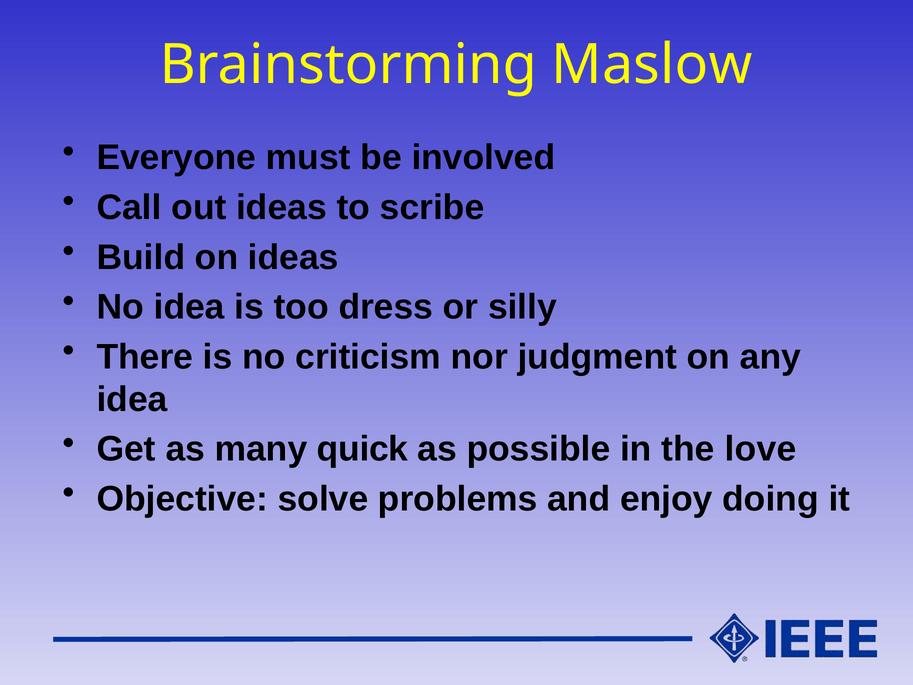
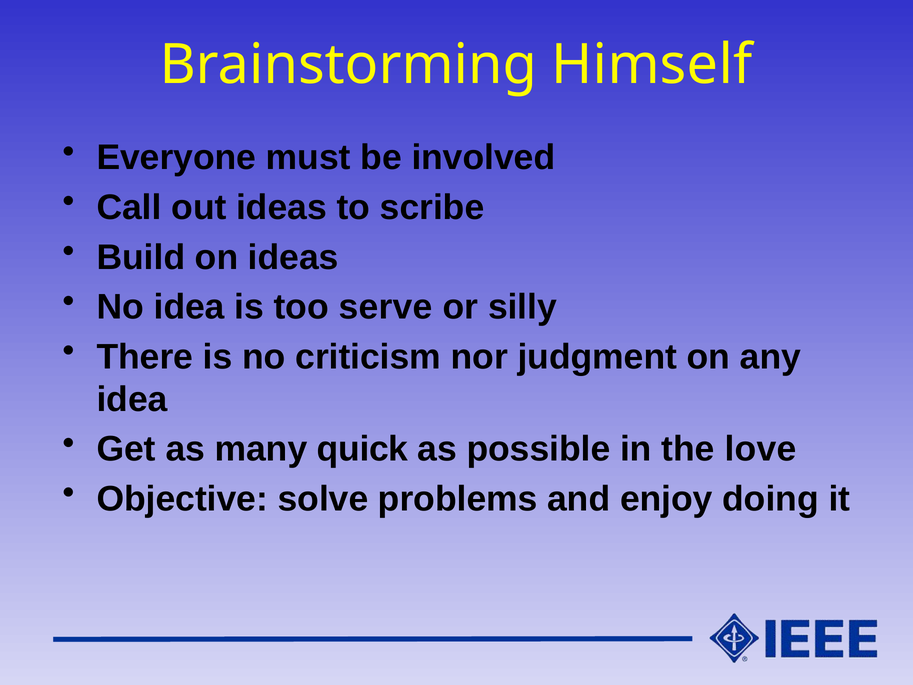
Maslow: Maslow -> Himself (652, 65)
dress: dress -> serve (386, 307)
